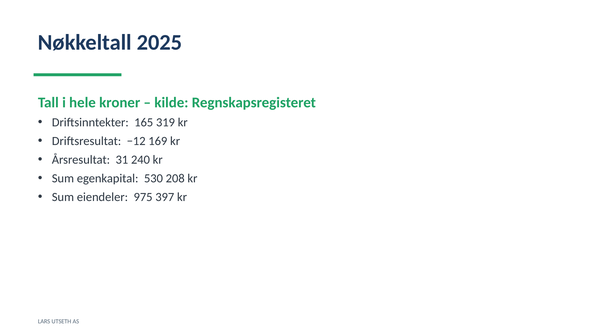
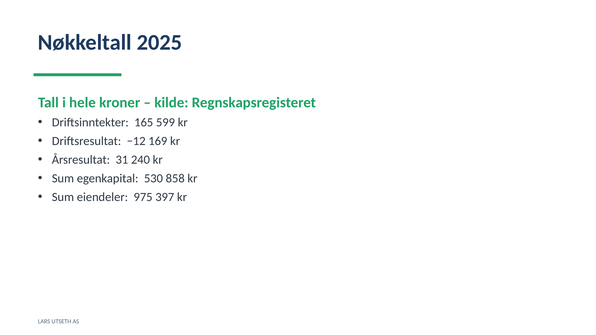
319: 319 -> 599 (165, 123)
208: 208 -> 858 (175, 178)
